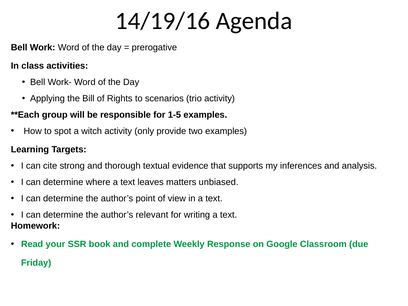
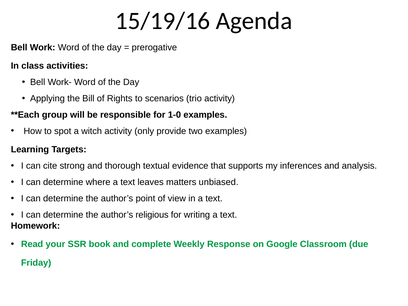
14/19/16: 14/19/16 -> 15/19/16 (163, 21)
1-5: 1-5 -> 1-0 (174, 115)
relevant: relevant -> religious (152, 215)
